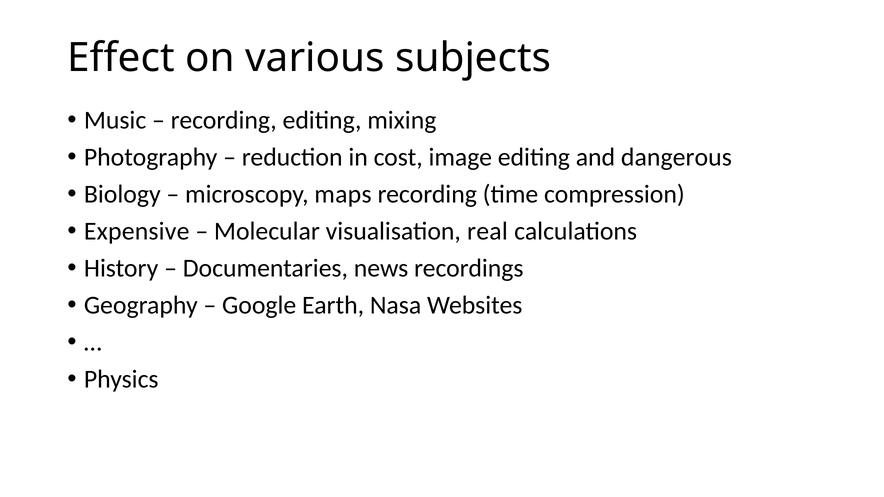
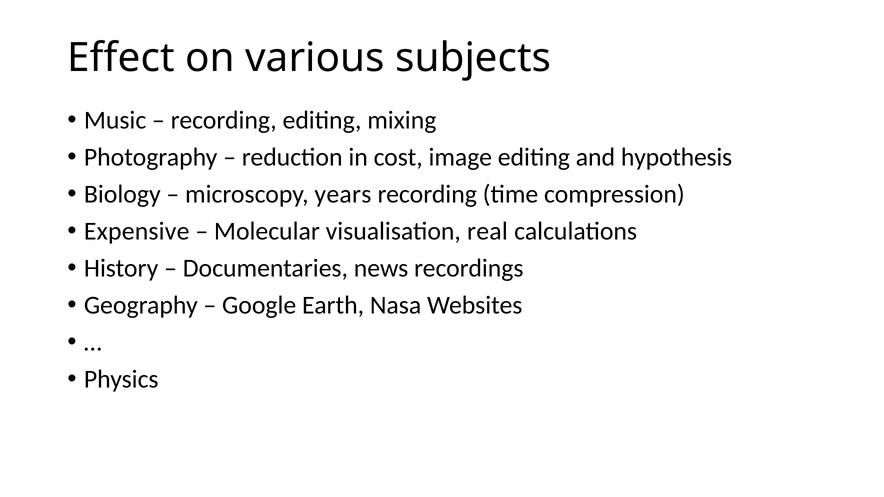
dangerous: dangerous -> hypothesis (677, 157)
maps: maps -> years (343, 194)
